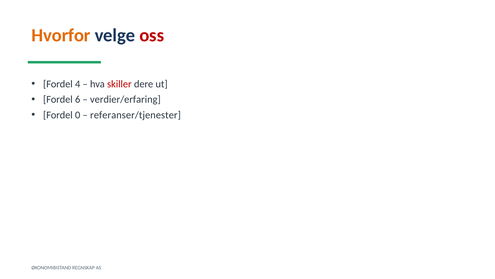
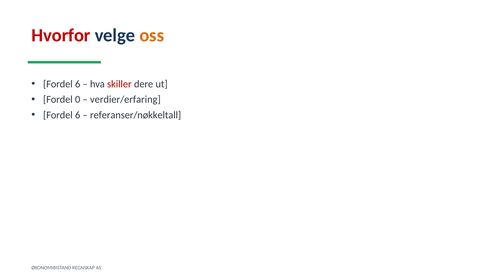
Hvorfor colour: orange -> red (61, 35)
oss colour: red -> orange (152, 35)
4: 4 -> 6 (78, 84)
6: 6 -> 0 (78, 99)
0: 0 -> 6 (78, 115)
referanser/tjenester: referanser/tjenester -> referanser/nøkkeltall (136, 115)
